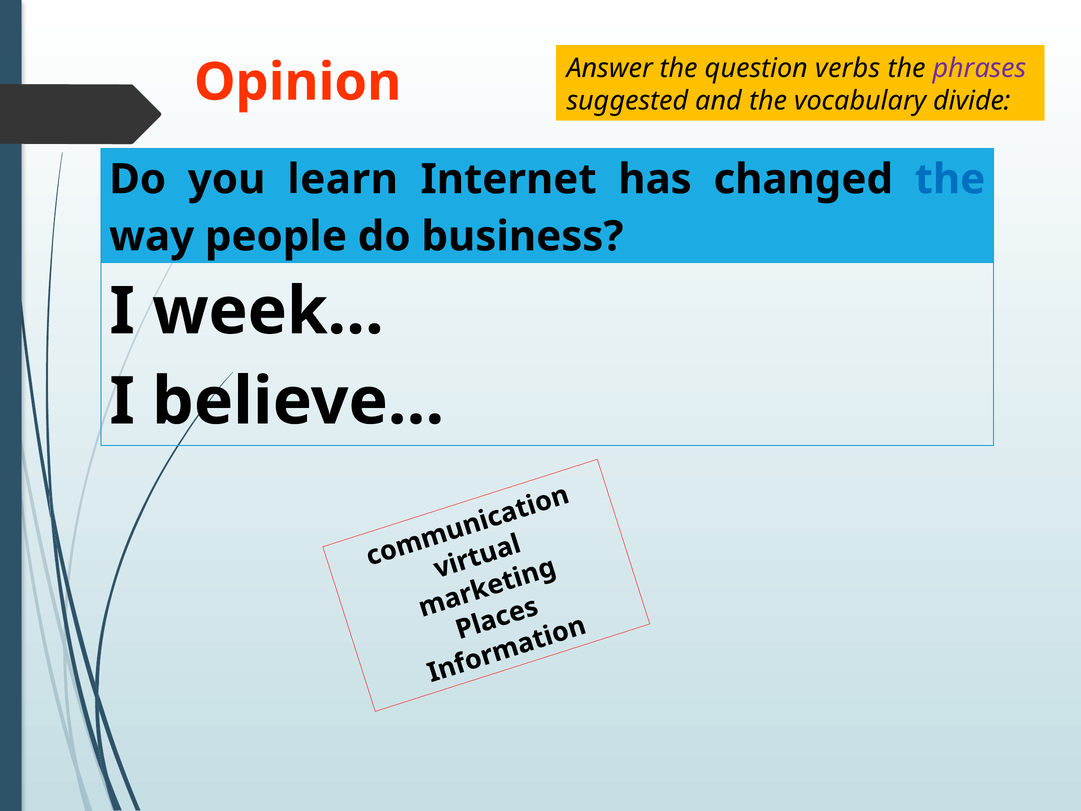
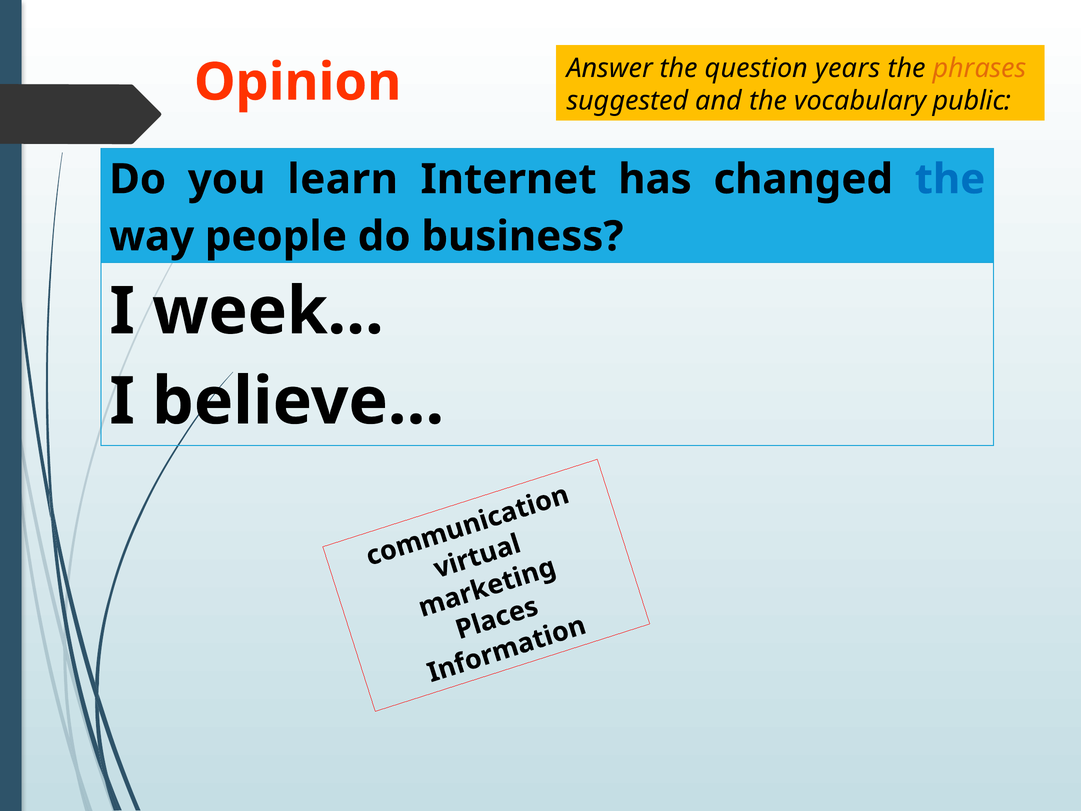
verbs: verbs -> years (848, 68)
phrases colour: purple -> orange (980, 68)
divide: divide -> public (972, 101)
